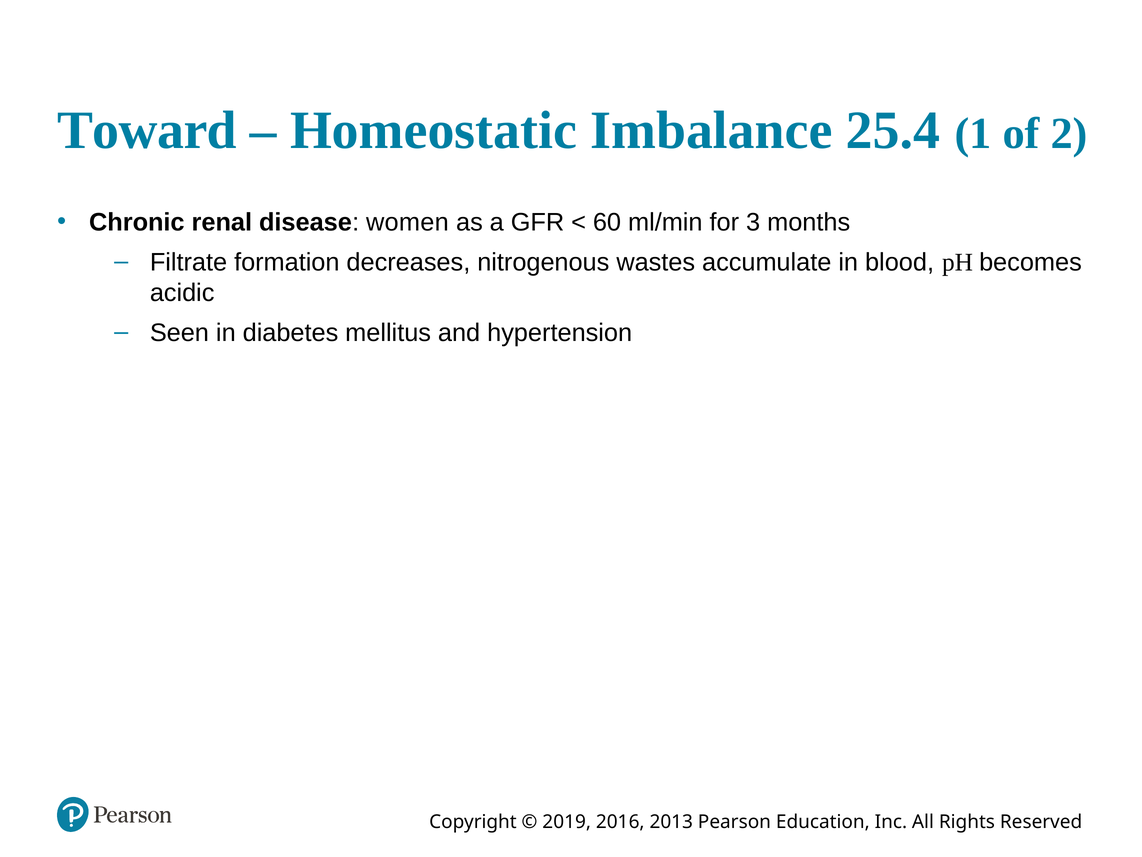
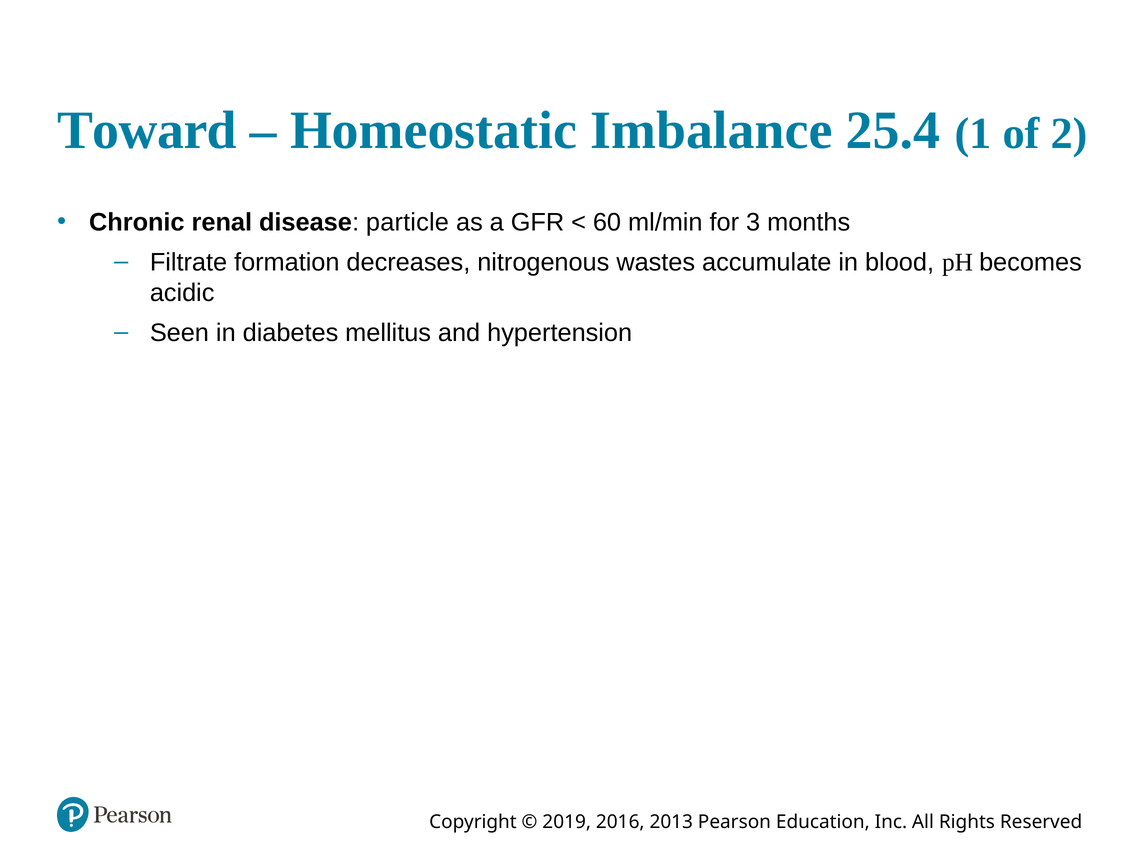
women: women -> particle (407, 222)
